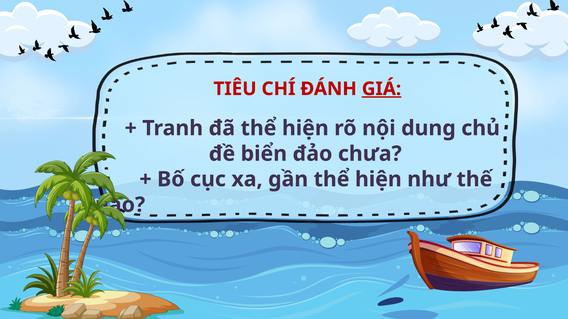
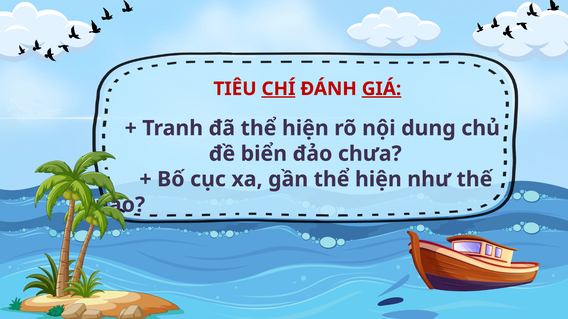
CHÍ underline: none -> present (278, 89)
